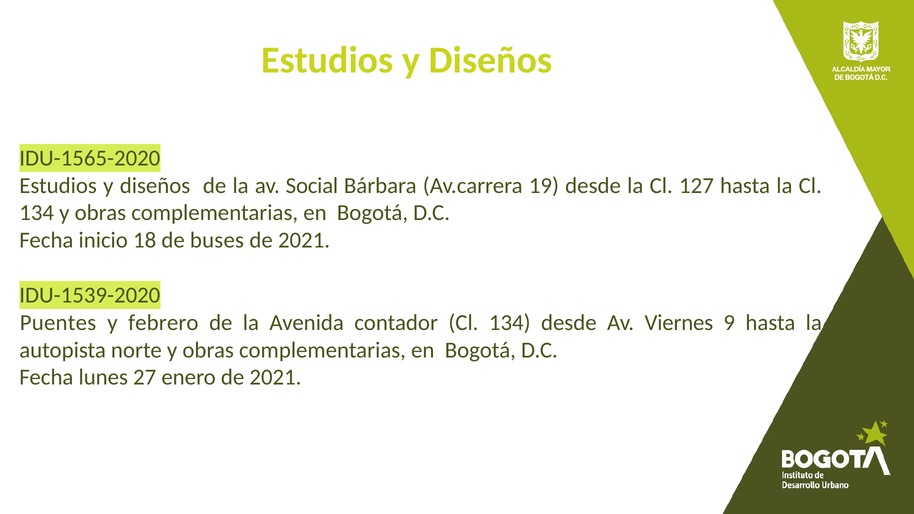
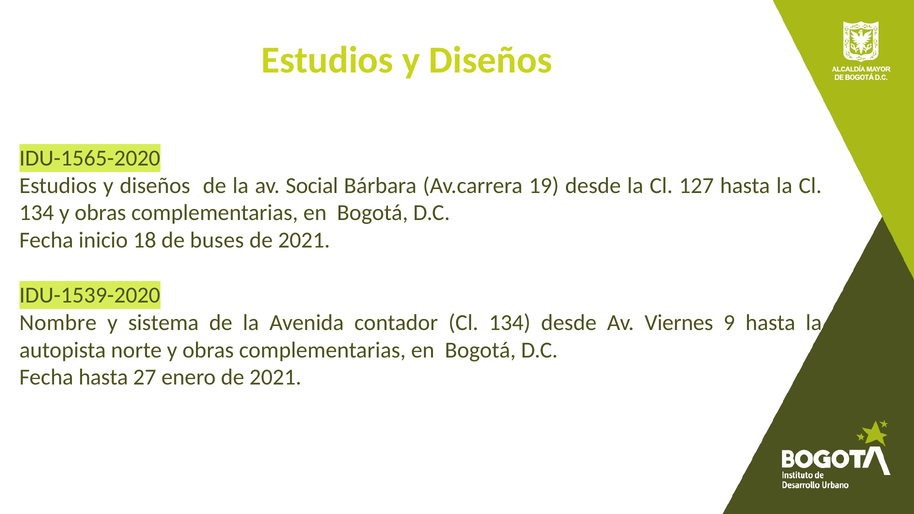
Puentes: Puentes -> Nombre (58, 323)
febrero: febrero -> sistema (163, 323)
Fecha lunes: lunes -> hasta (103, 377)
